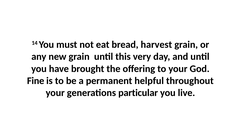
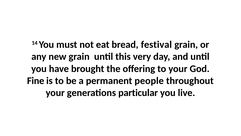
harvest: harvest -> festival (156, 44)
helpful: helpful -> people (149, 81)
